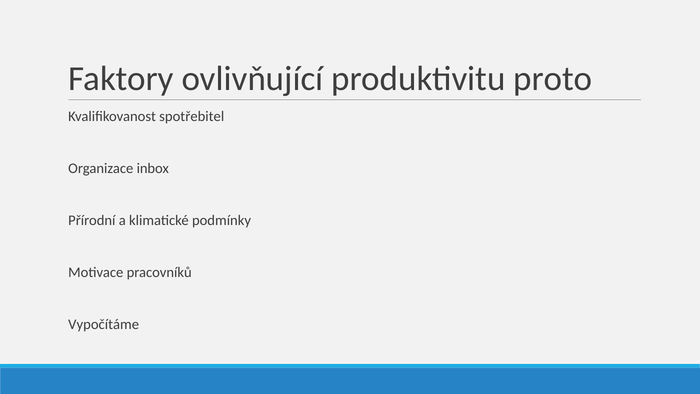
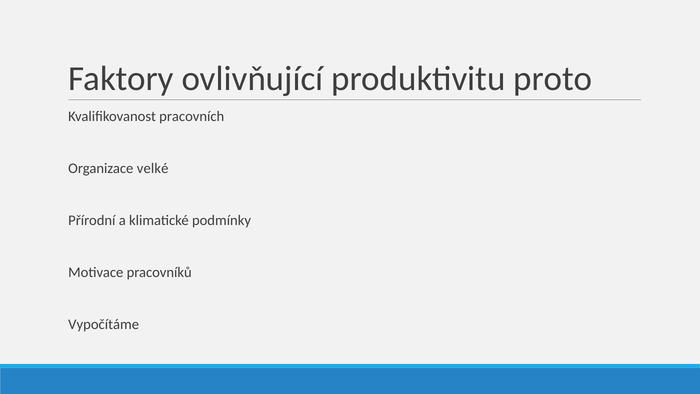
spotřebitel: spotřebitel -> pracovních (192, 116)
inbox: inbox -> velké (153, 168)
